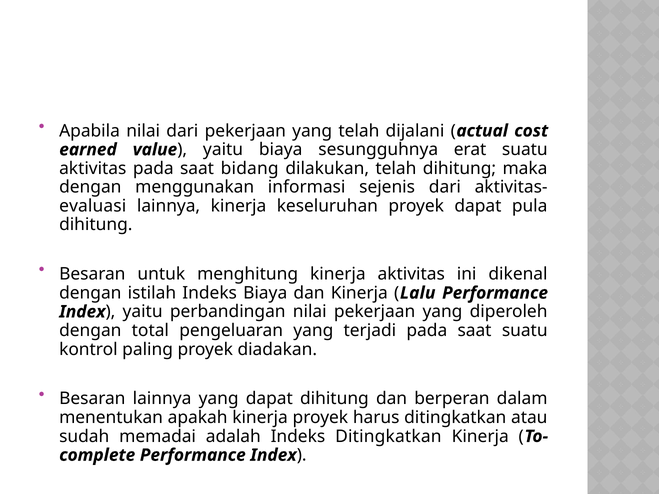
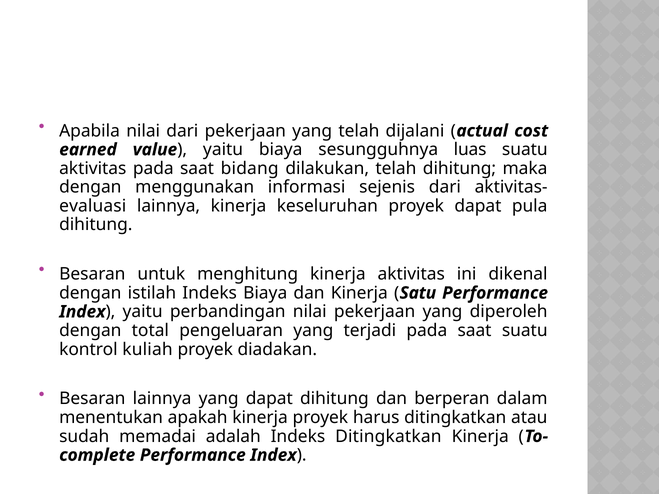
erat: erat -> luas (470, 150)
Lalu: Lalu -> Satu (418, 293)
paling: paling -> kuliah (148, 349)
